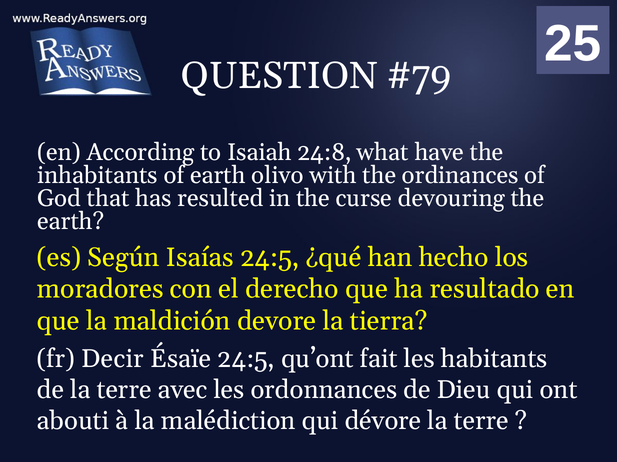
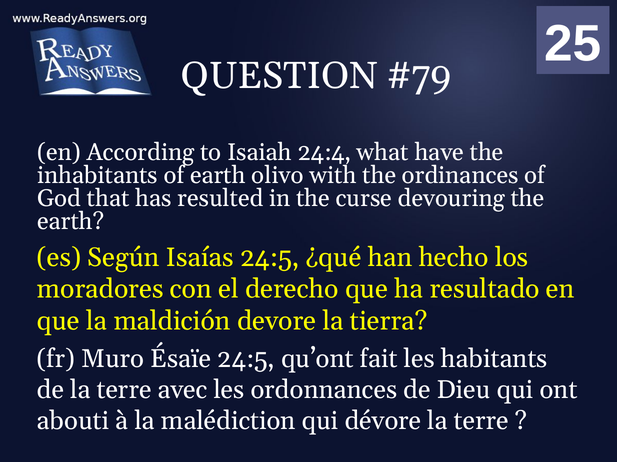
24:8: 24:8 -> 24:4 (324, 153)
Decir: Decir -> Muro (113, 360)
